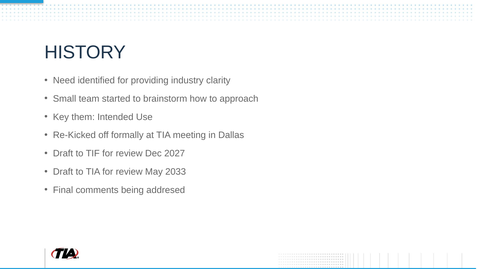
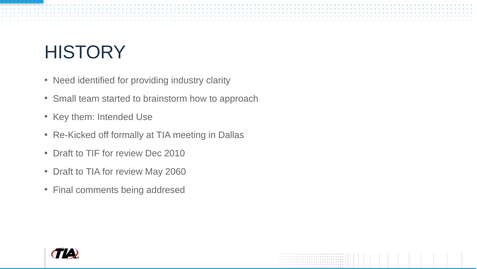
2027: 2027 -> 2010 (175, 153)
2033: 2033 -> 2060 (176, 171)
